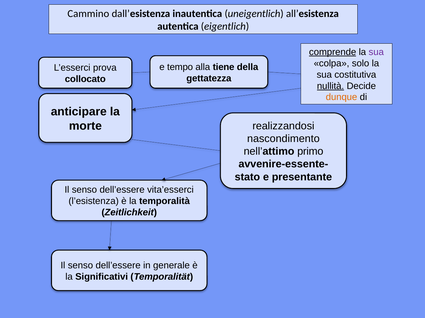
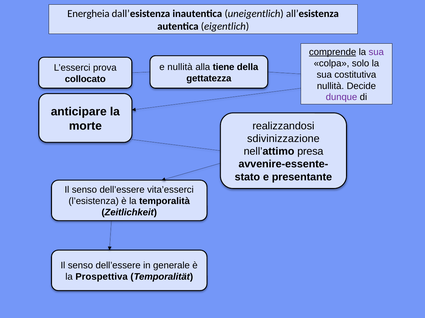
Cammino: Cammino -> Energheia (88, 14)
e tempo: tempo -> nullità (180, 67)
nullità underline: present -> none (331, 86)
dunque colour: orange -> purple (342, 97)
nascondimento: nascondimento -> sdivinizzazione (283, 139)
primo: primo -> presa (310, 152)
Significativi: Significativi -> Prospettiva (102, 277)
